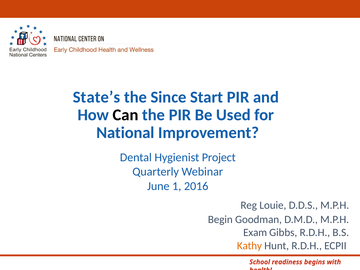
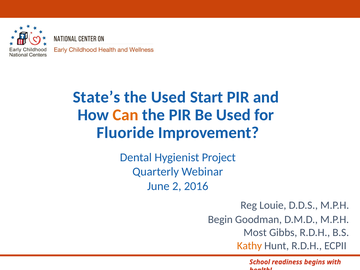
the Since: Since -> Used (169, 97)
Can colour: black -> orange (126, 115)
National: National -> Fluoride (125, 133)
1: 1 -> 2 (177, 186)
Exam: Exam -> Most (255, 233)
